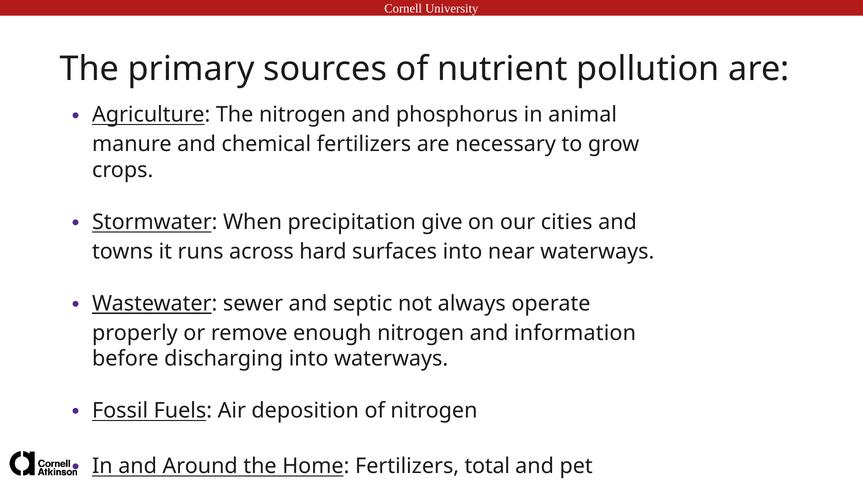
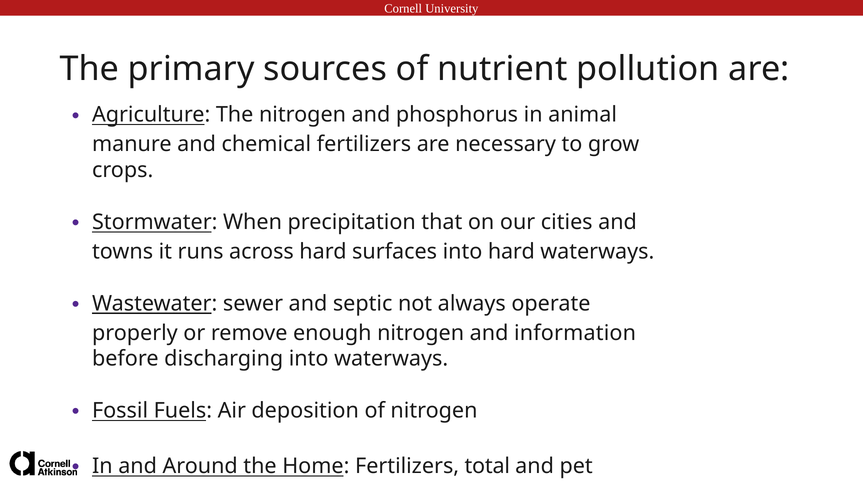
give: give -> that (442, 222)
into near: near -> hard (511, 251)
